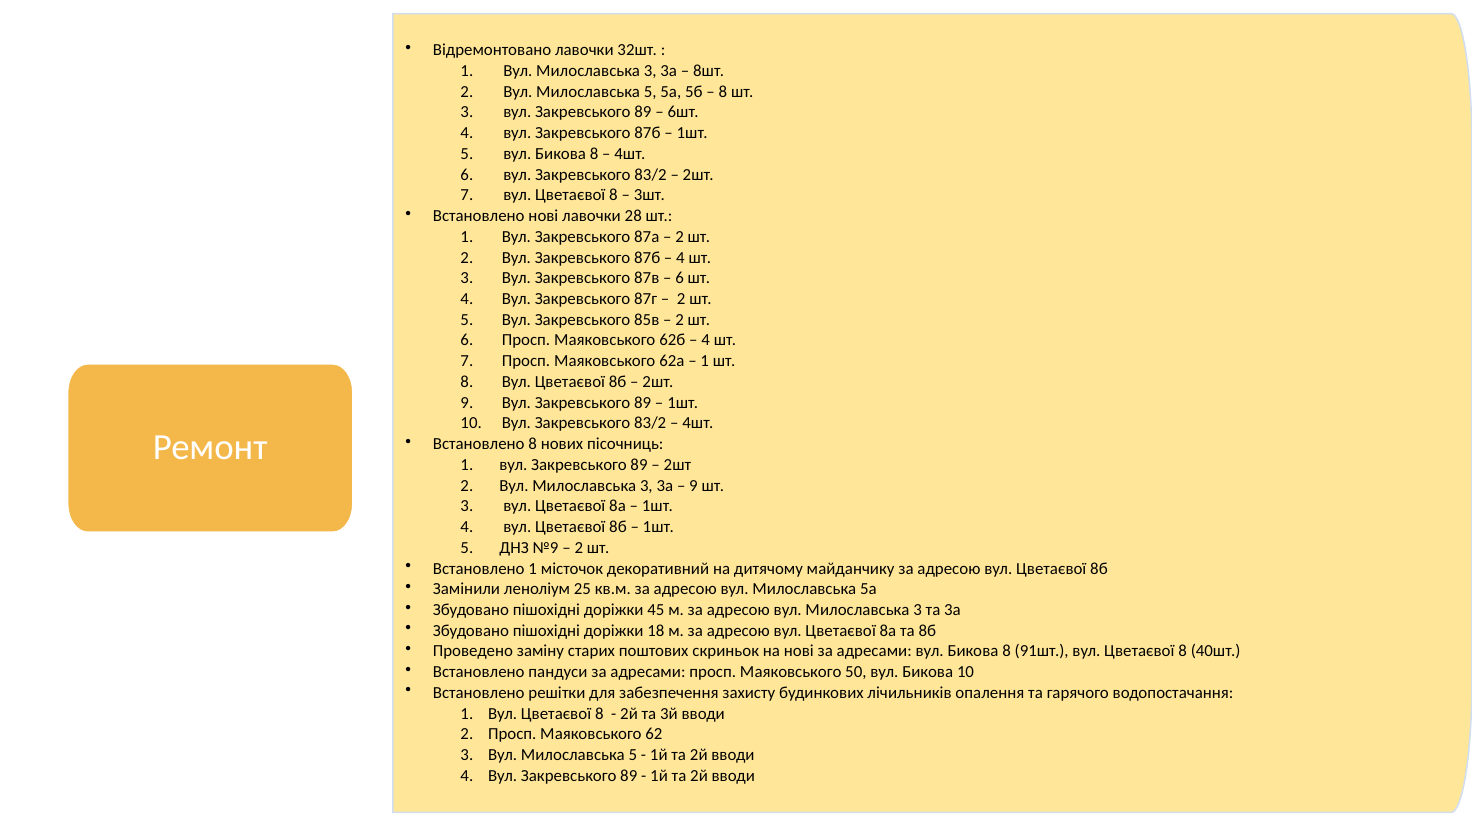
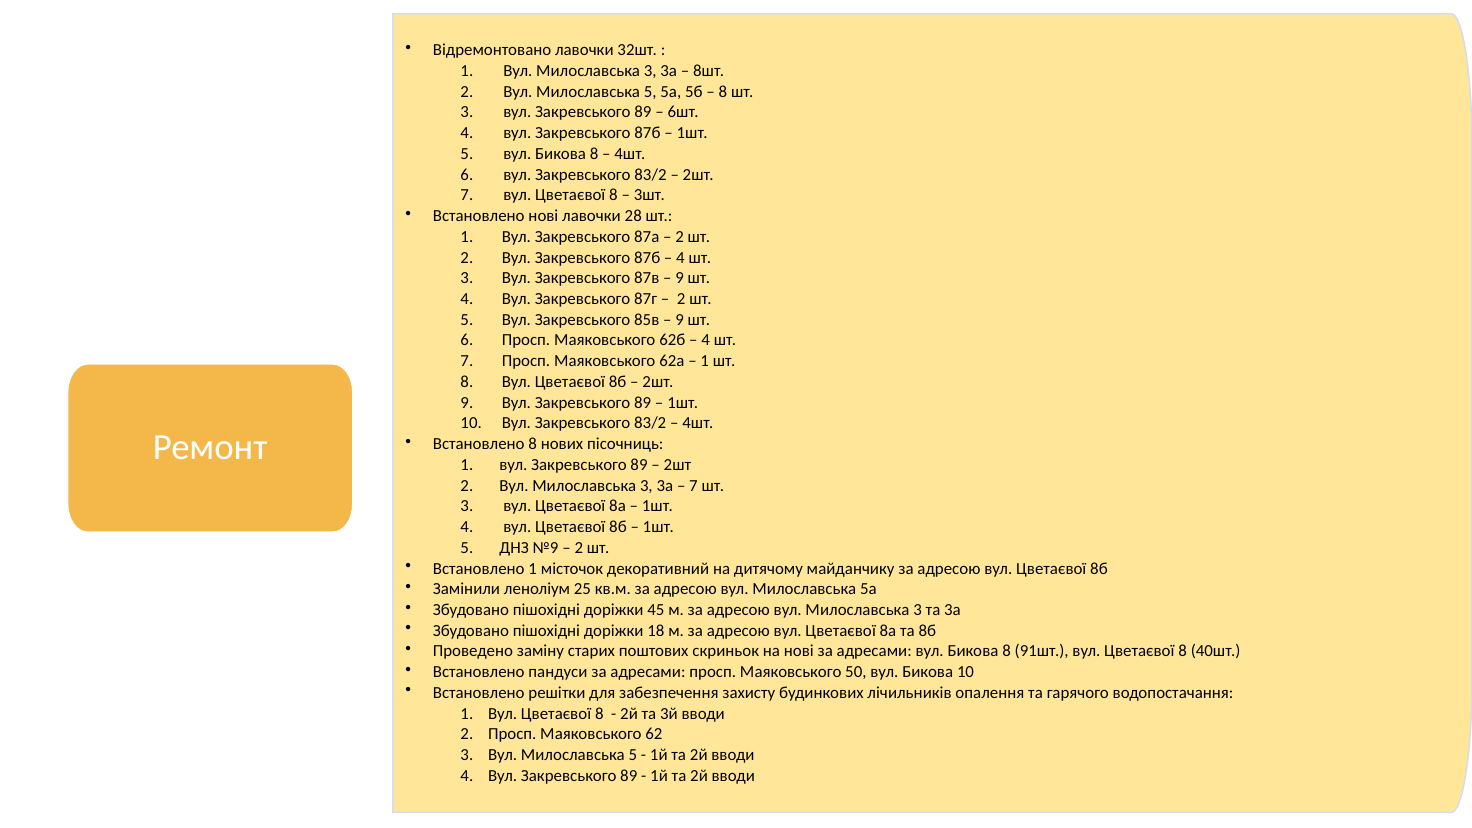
6: 6 -> 9 (680, 278)
2: 2 -> 9 (680, 320)
9: 9 -> 7 (693, 486)
